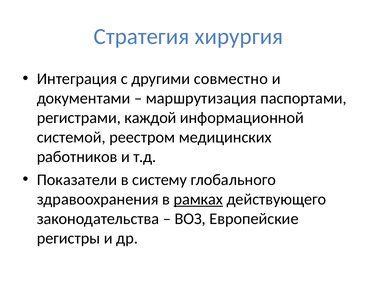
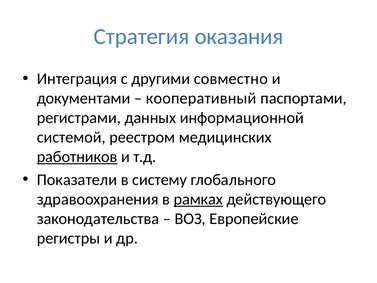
хирургия: хирургия -> оказания (239, 36)
маршрутизация: маршрутизация -> кооперативный (201, 98)
каждой: каждой -> данных (150, 118)
работников underline: none -> present (77, 157)
